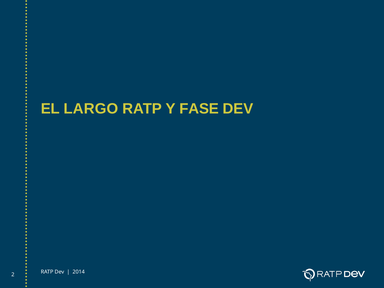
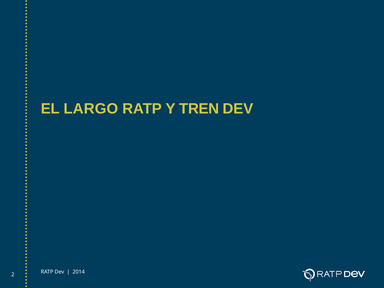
FASE: FASE -> TREN (199, 109)
